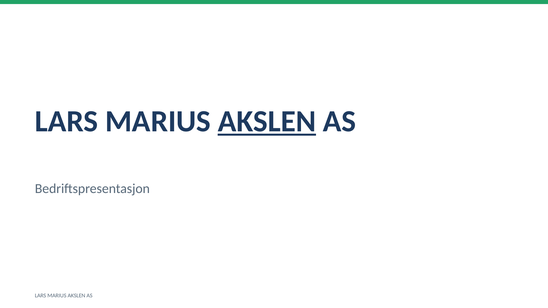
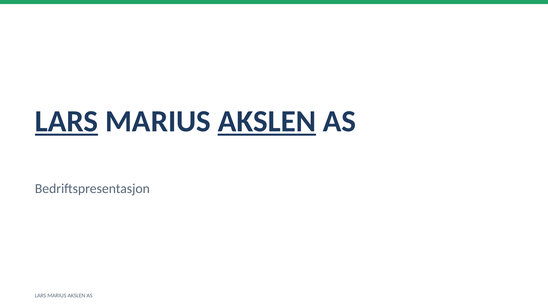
LARS underline: none -> present (67, 122)
